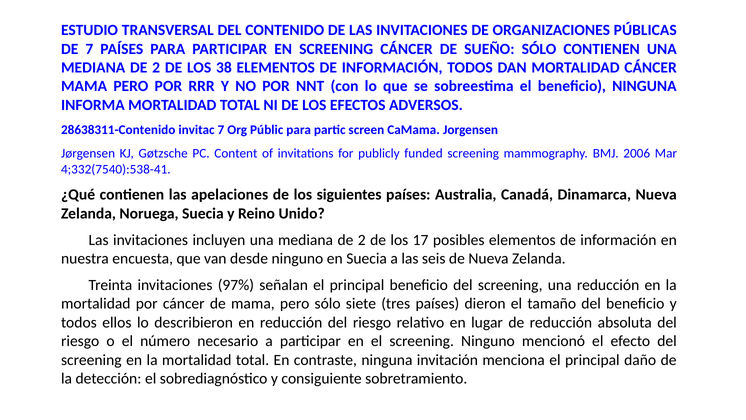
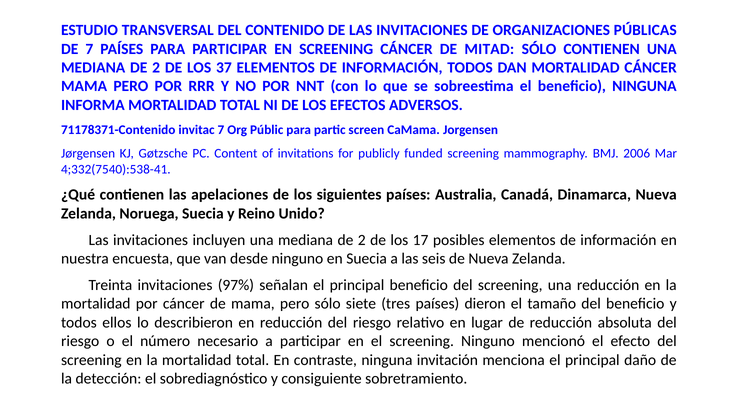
SUEÑO: SUEÑO -> MITAD (489, 49)
38: 38 -> 37 (224, 68)
28638311-Contenido: 28638311-Contenido -> 71178371-Contenido (118, 130)
